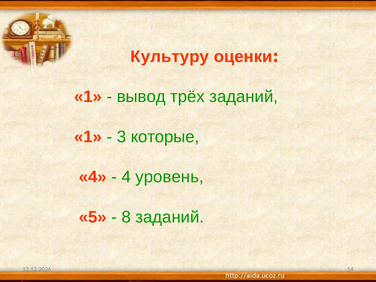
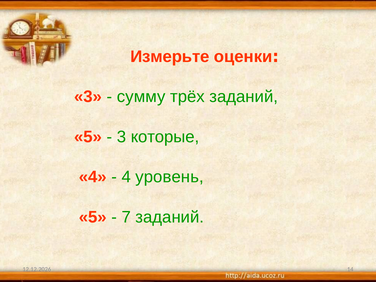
Культуру: Культуру -> Измерьте (170, 57)
1: 1 -> 3 (88, 97)
вывод: вывод -> сумму (141, 97)
1: 1 -> 5 (88, 137)
8: 8 -> 7 (126, 217)
